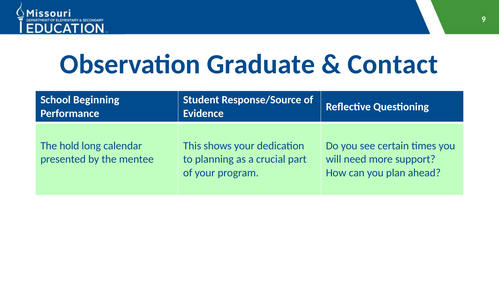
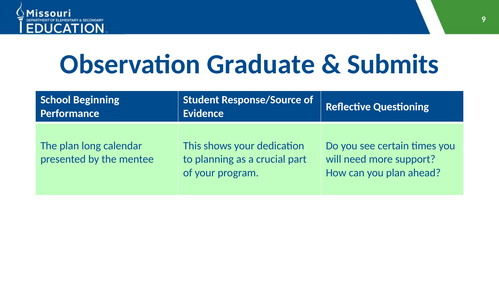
Contact: Contact -> Submits (393, 64)
The hold: hold -> plan (69, 146)
